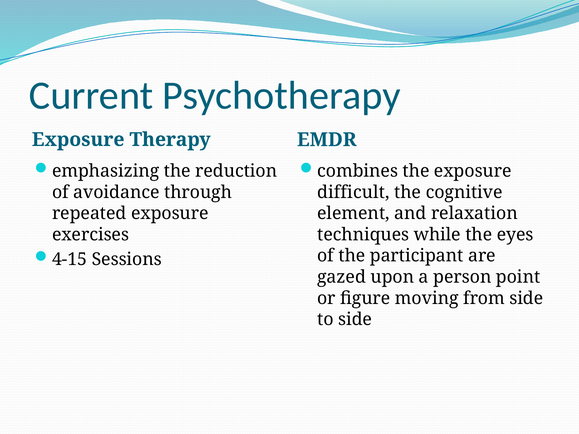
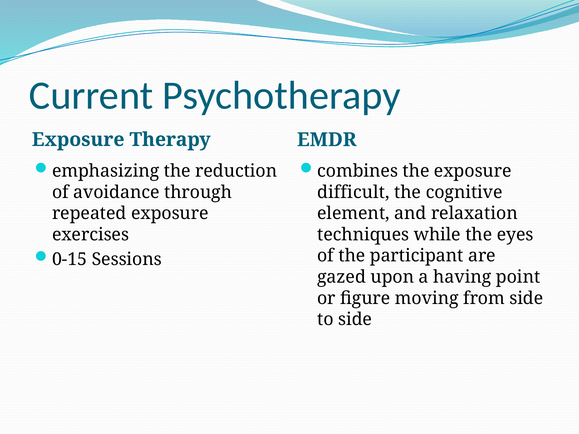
4-15: 4-15 -> 0-15 (70, 259)
person: person -> having (462, 277)
